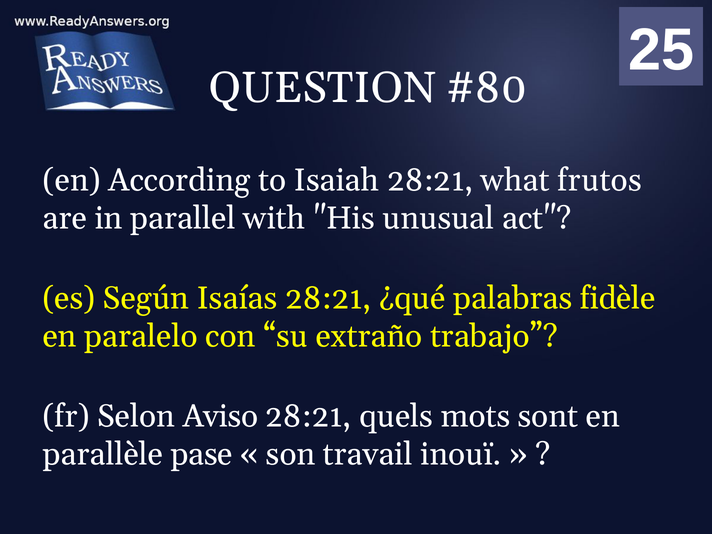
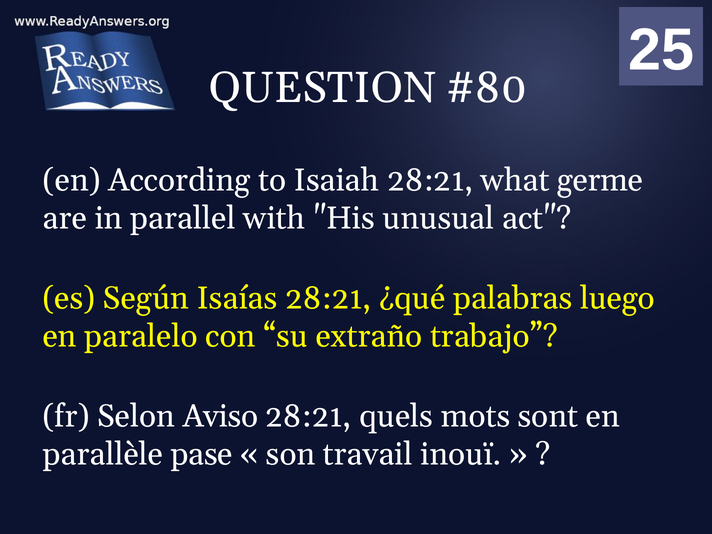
frutos: frutos -> germe (600, 180)
fidèle: fidèle -> luego (617, 298)
